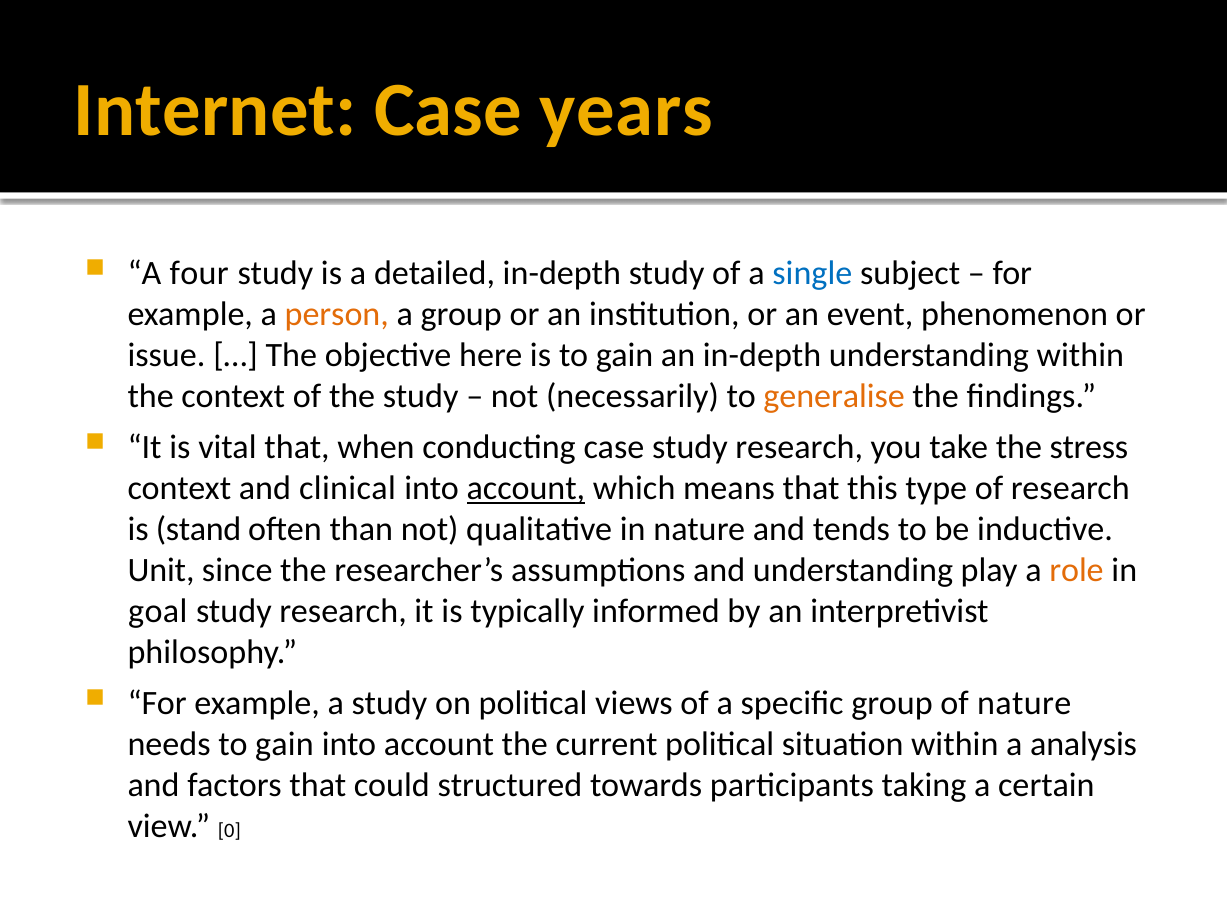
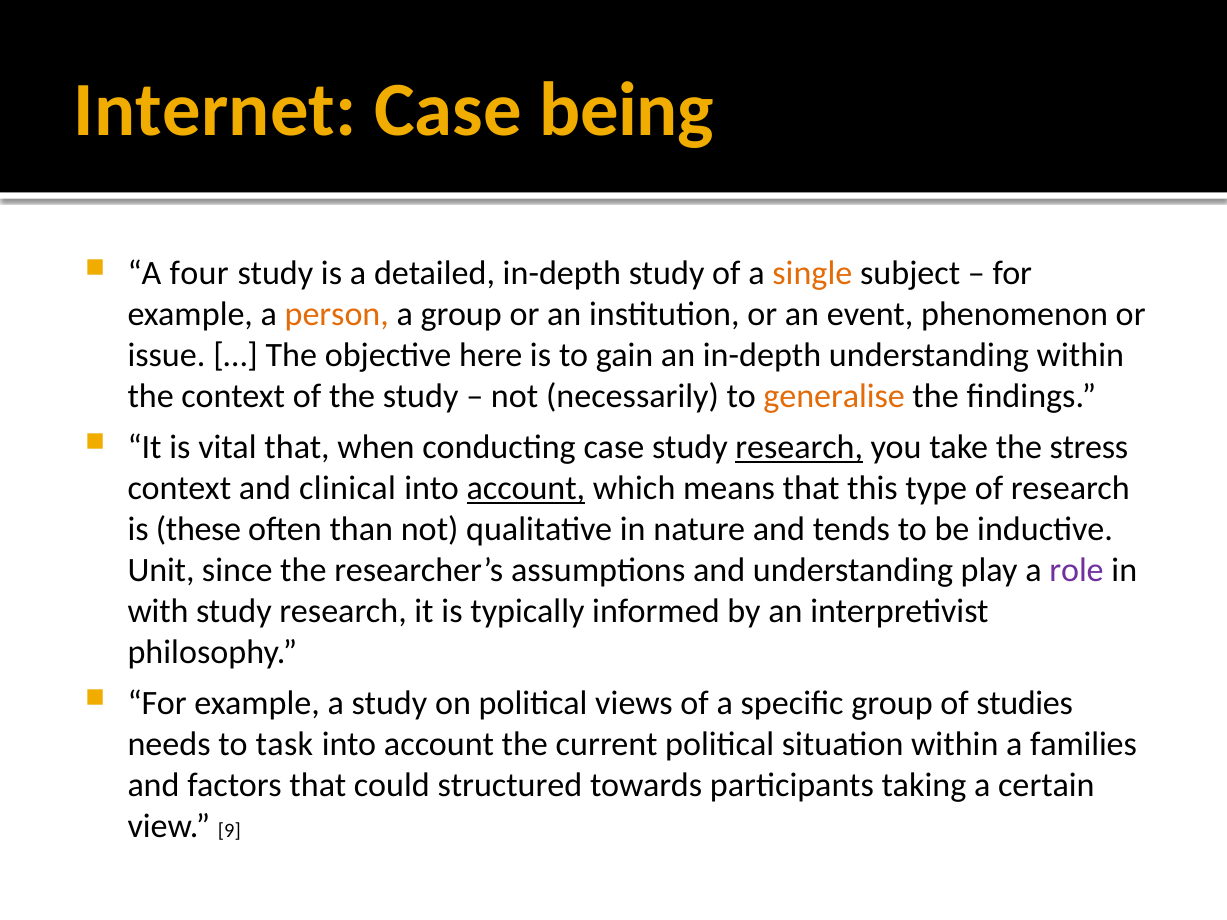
years: years -> being (627, 110)
single colour: blue -> orange (812, 273)
research underline: none -> present (799, 447)
stand: stand -> these (199, 529)
role colour: orange -> purple (1077, 570)
goal: goal -> with (158, 611)
of nature: nature -> studies (1025, 703)
needs to gain: gain -> task (284, 744)
analysis: analysis -> families (1084, 744)
0: 0 -> 9 (229, 831)
